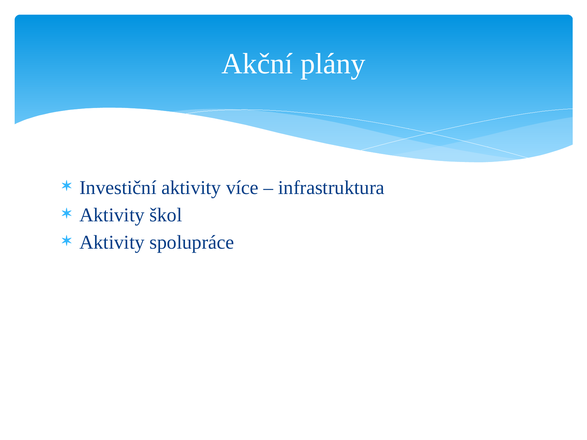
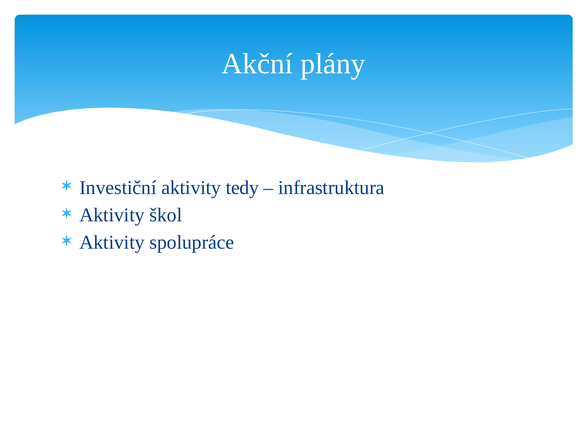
více: více -> tedy (242, 188)
